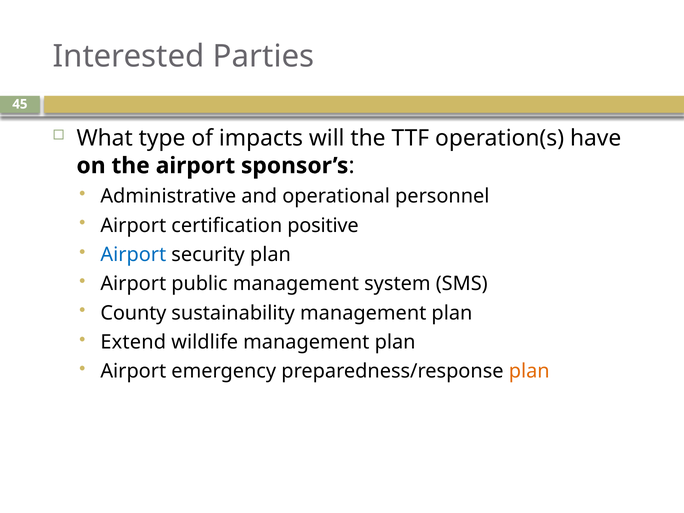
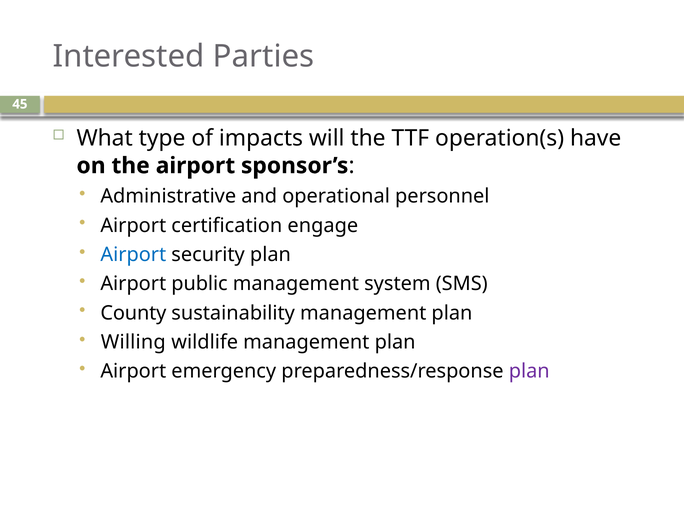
positive: positive -> engage (323, 226)
Extend: Extend -> Willing (133, 342)
plan colour: orange -> purple (529, 371)
